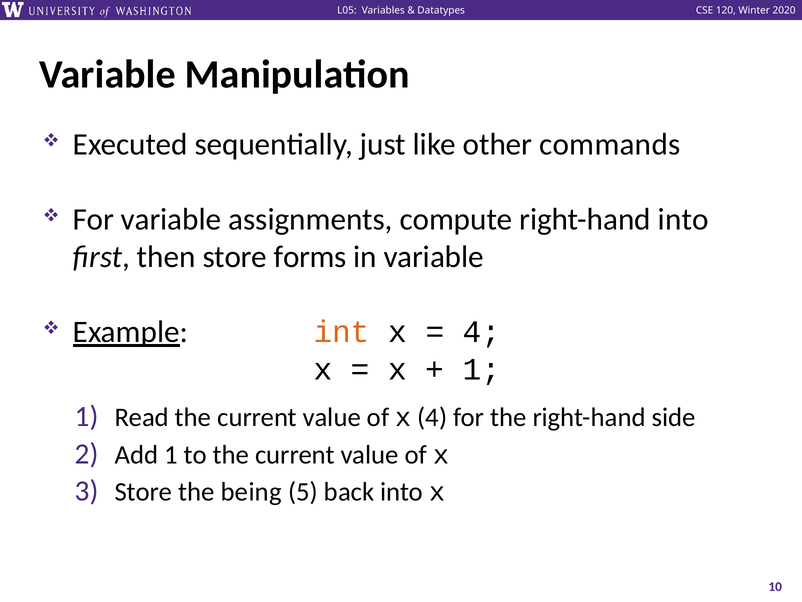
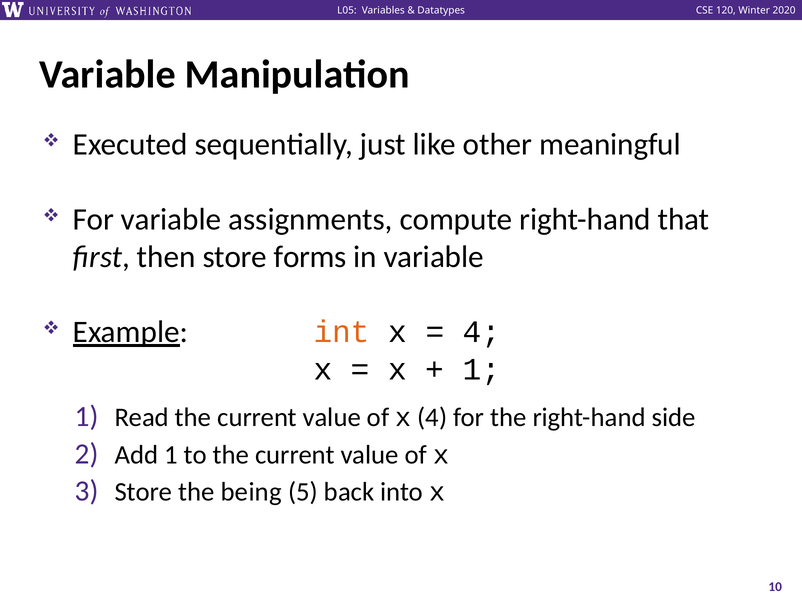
commands: commands -> meaningful (610, 144)
right-hand into: into -> that (684, 219)
